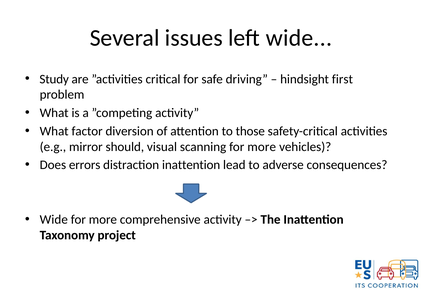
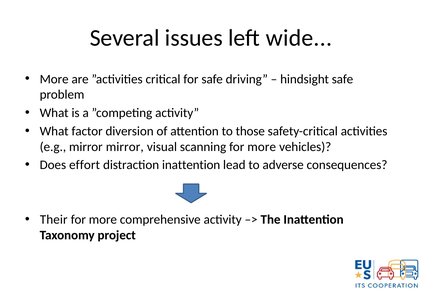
Study: Study -> More (54, 79)
hindsight first: first -> safe (342, 79)
mirror should: should -> mirror (125, 147)
errors: errors -> effort (85, 165)
Wide: Wide -> Their (54, 220)
